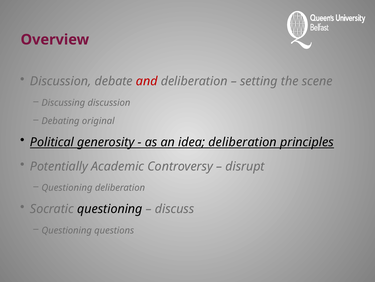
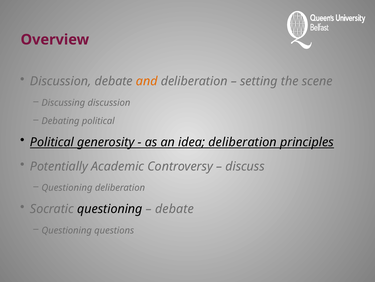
and colour: red -> orange (147, 81)
Debating original: original -> political (98, 121)
disrupt: disrupt -> discuss (245, 166)
discuss: discuss -> debate (174, 208)
